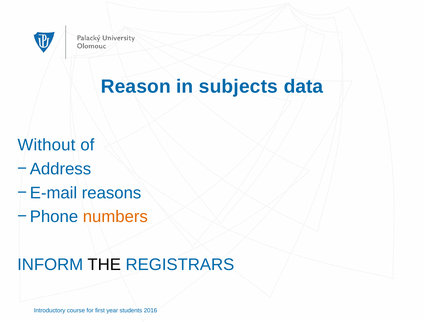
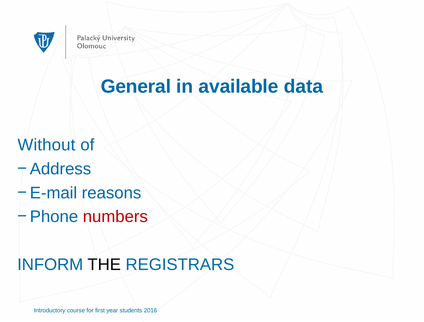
Reason: Reason -> General (136, 87)
subjects: subjects -> available (239, 87)
numbers colour: orange -> red (115, 217)
